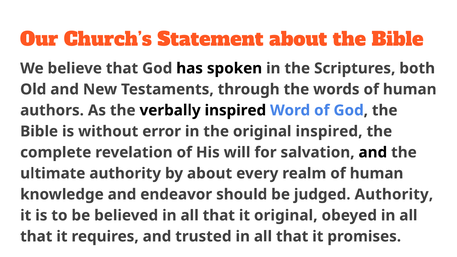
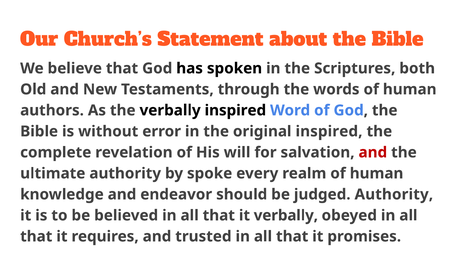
and colour: black -> red (373, 152)
by about: about -> spoke (210, 173)
it original: original -> verbally (286, 215)
